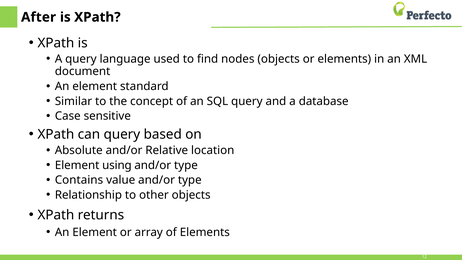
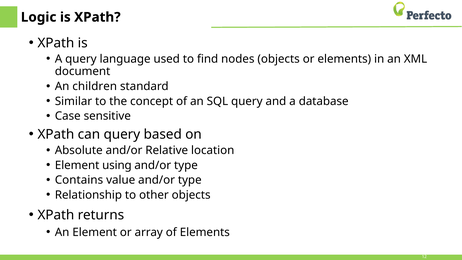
After: After -> Logic (39, 17)
element: element -> children (95, 86)
